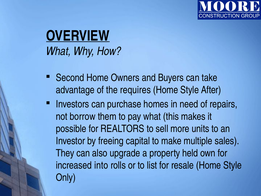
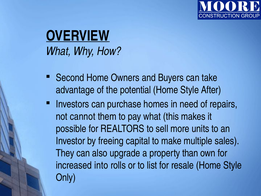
requires: requires -> potential (135, 90)
borrow: borrow -> cannot (83, 116)
held: held -> than (190, 153)
